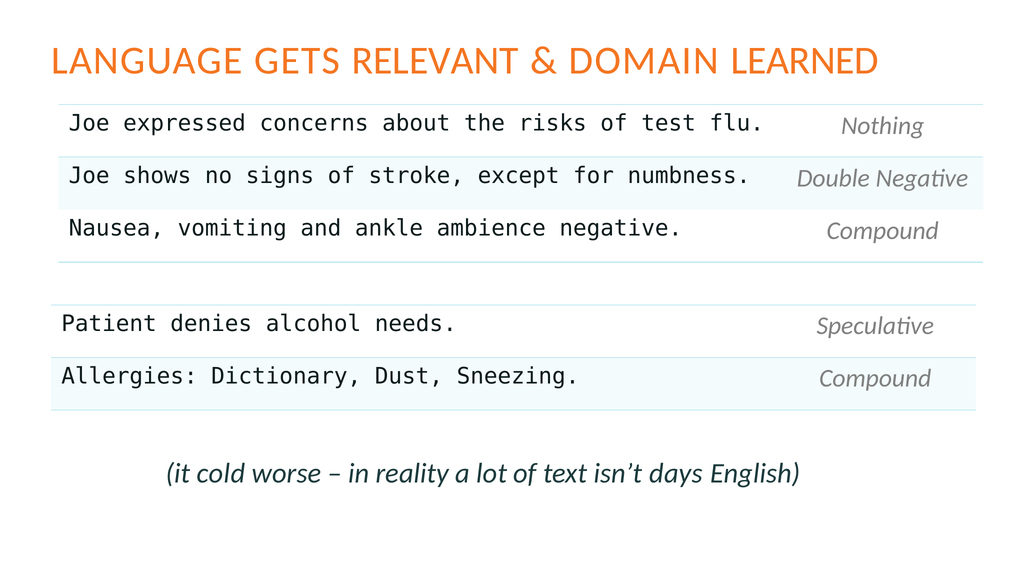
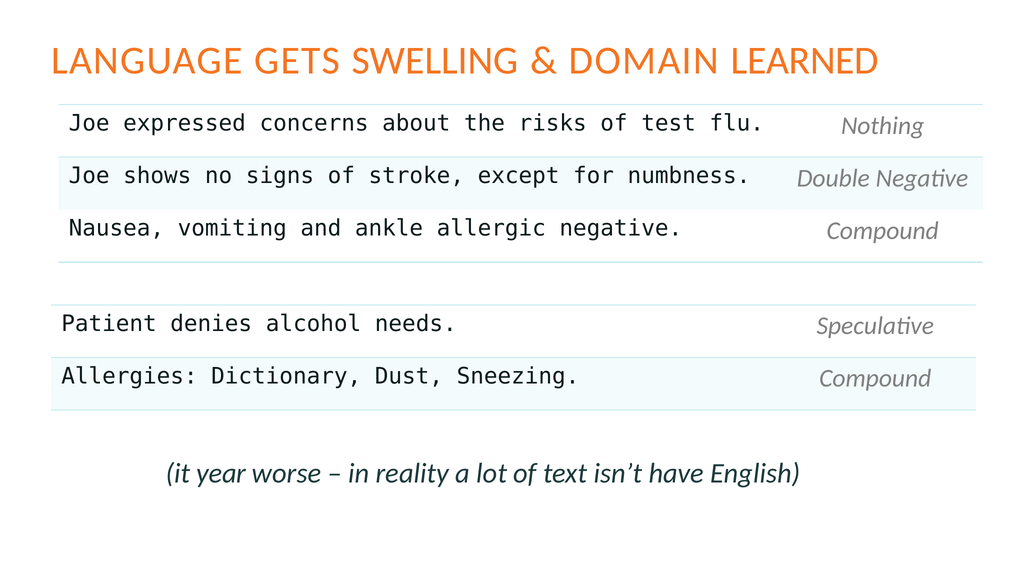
RELEVANT: RELEVANT -> SWELLING (435, 61)
ambience: ambience -> allergic (491, 228)
cold: cold -> year (221, 473)
days: days -> have (676, 473)
